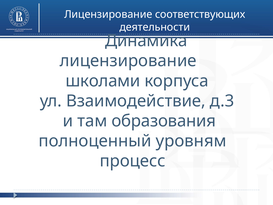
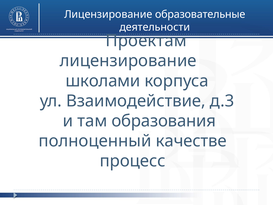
соответствующих: соответствующих -> образовательные (200, 14)
Динамика: Динамика -> Проектам (146, 41)
уровням: уровням -> качестве (191, 141)
